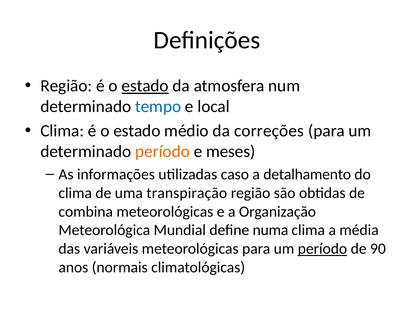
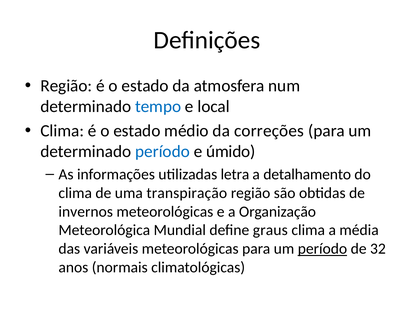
estado underline: present -> none (145, 86)
período colour: orange -> blue (162, 152)
meses: meses -> úmido (231, 152)
caso: caso -> letra (235, 175)
combina: combina -> invernos (86, 212)
numa: numa -> graus (270, 231)
90: 90 -> 32 (378, 249)
